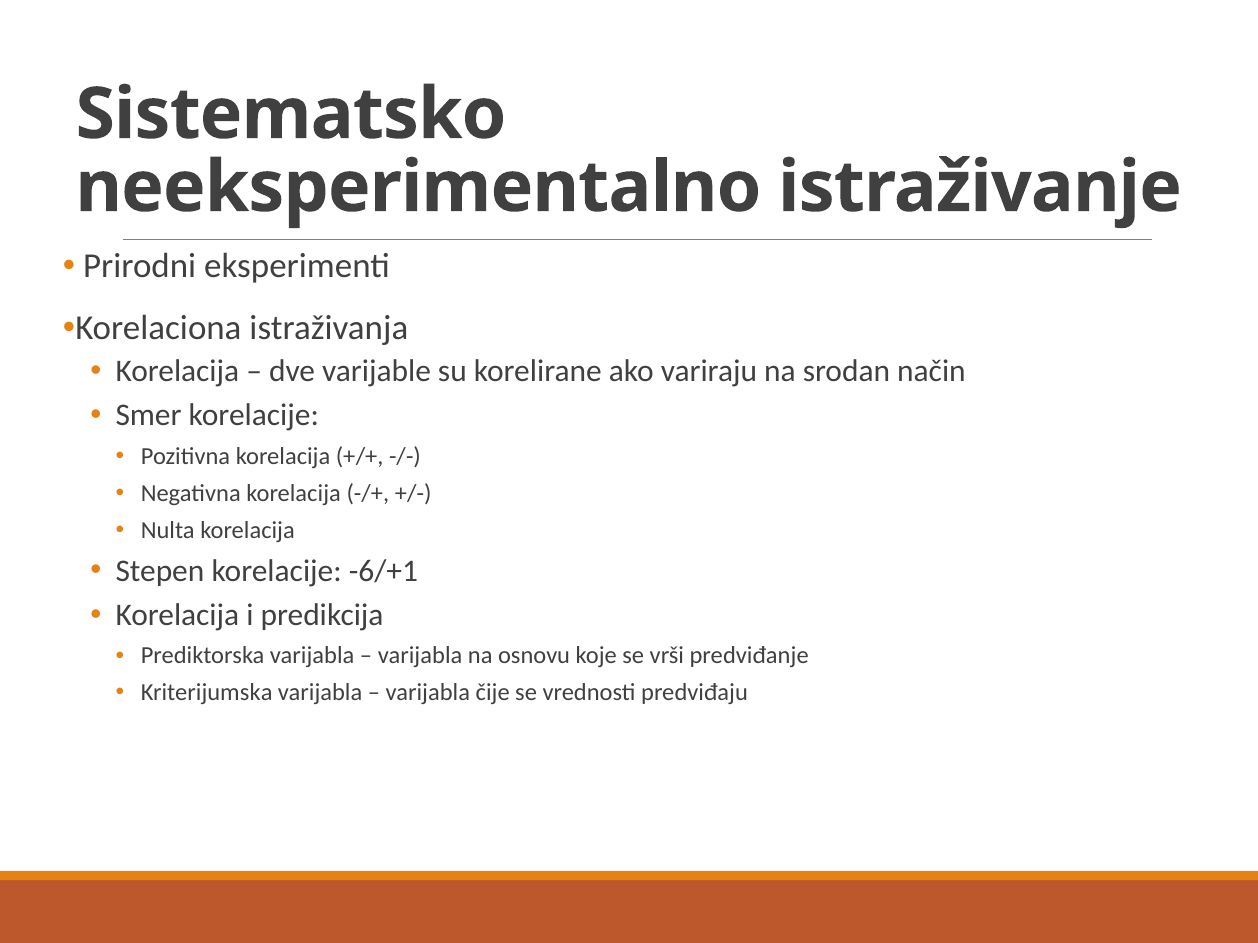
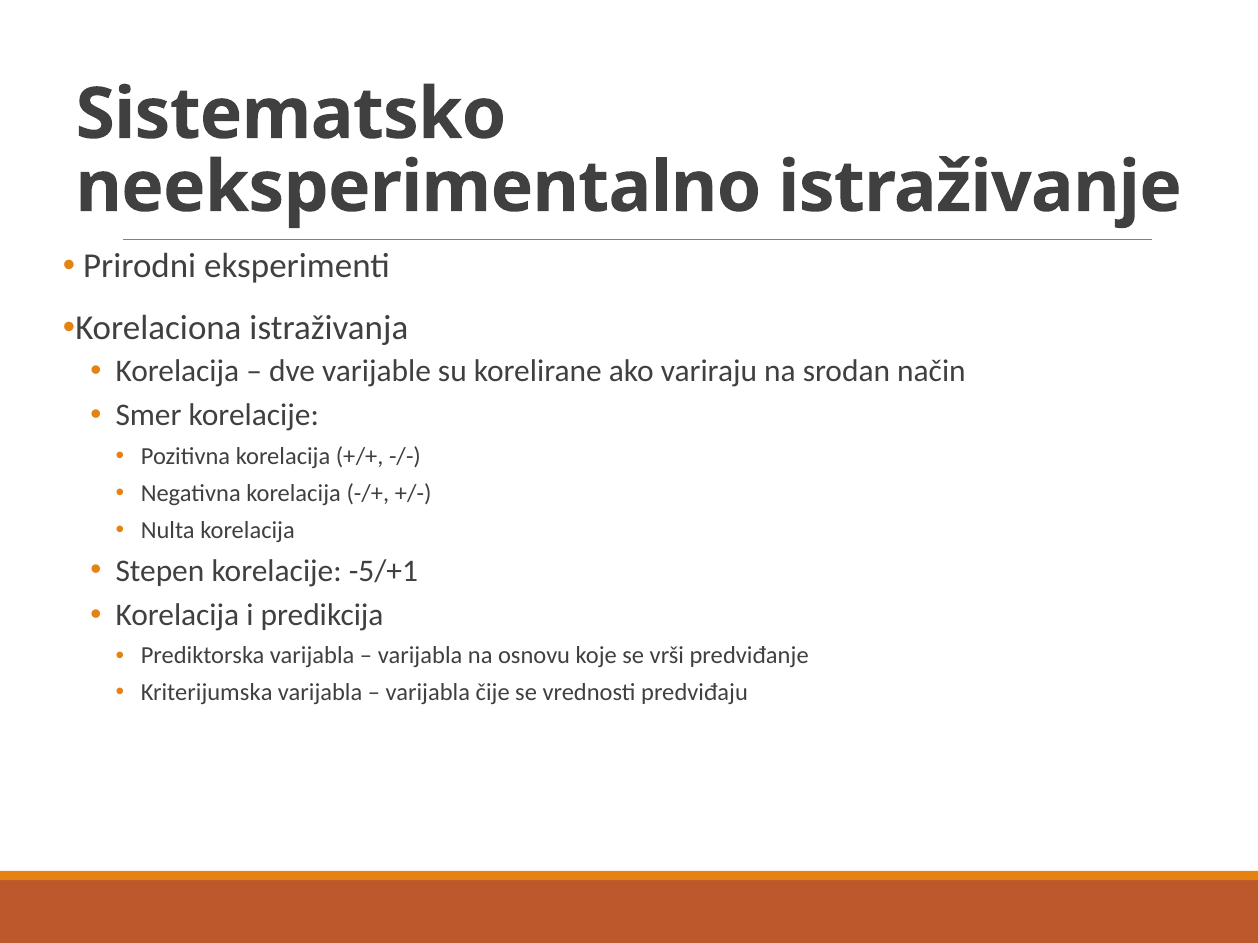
-6/+1: -6/+1 -> -5/+1 (383, 571)
